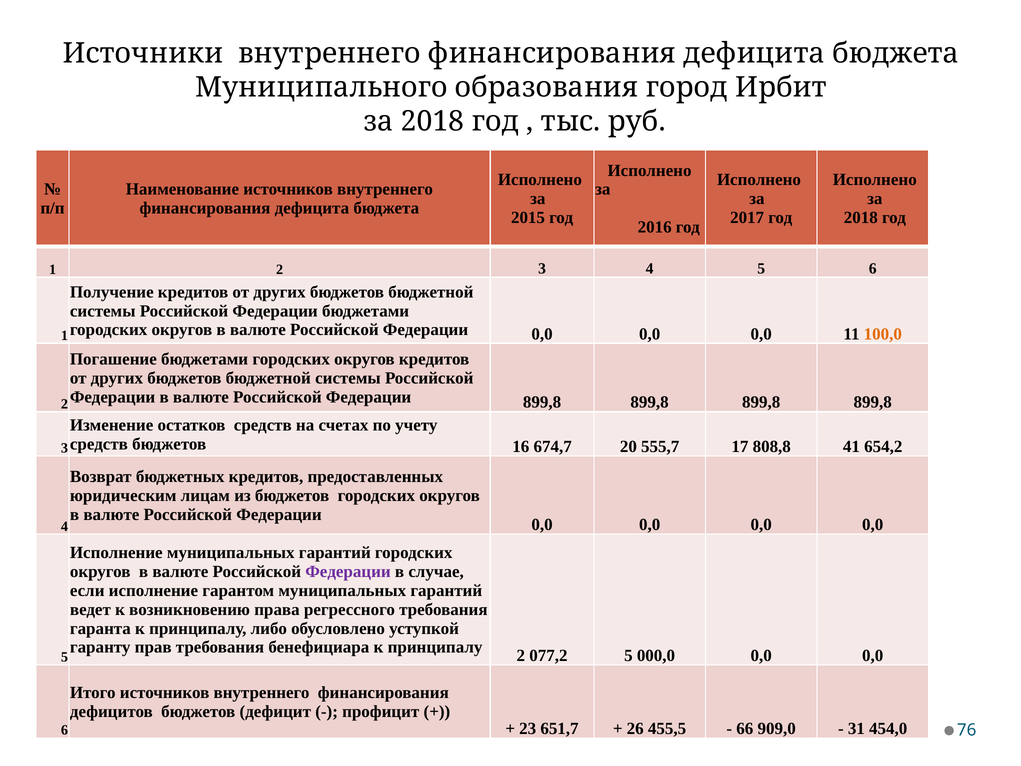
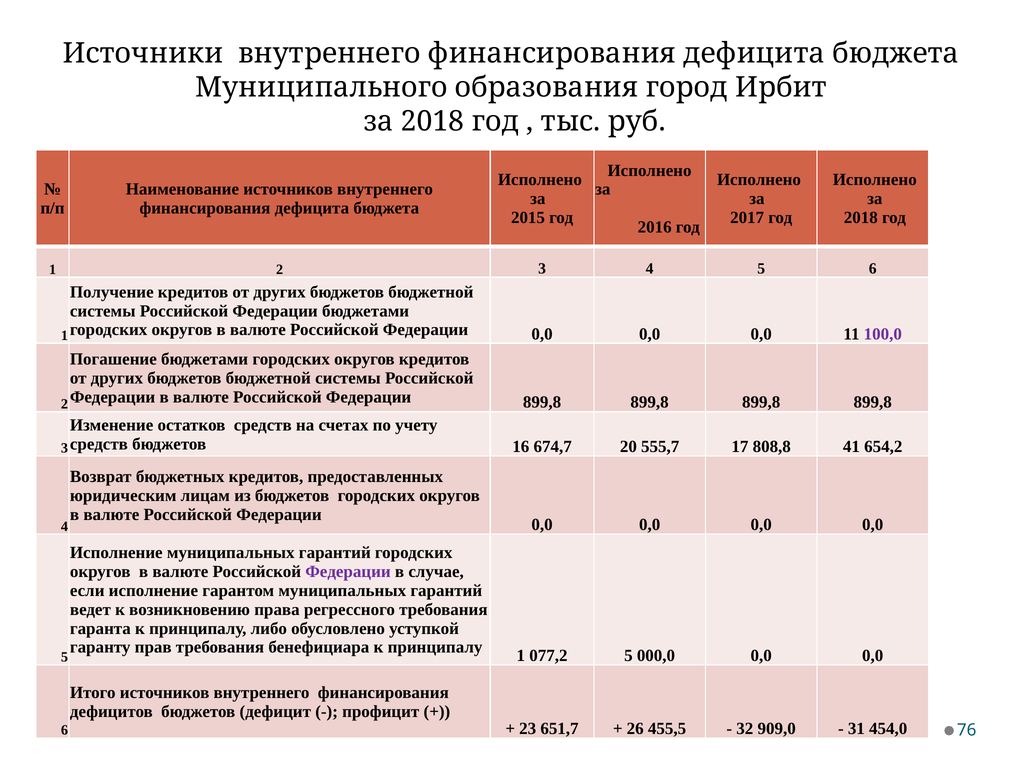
100,0 colour: orange -> purple (883, 334)
принципалу 2: 2 -> 1 (521, 655)
66: 66 -> 32 (745, 728)
